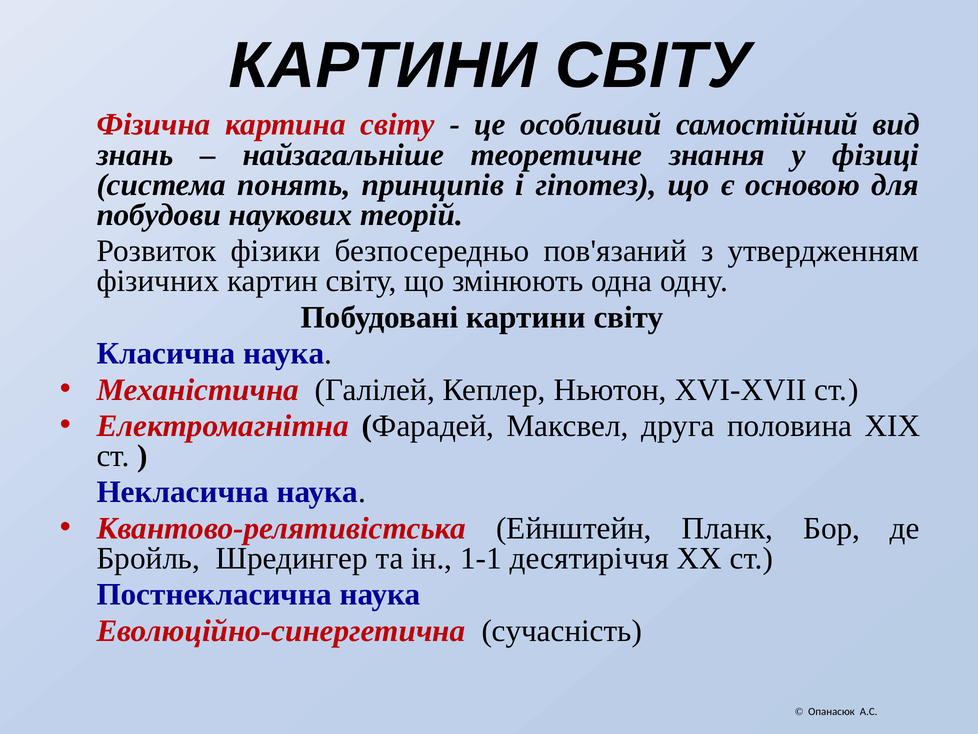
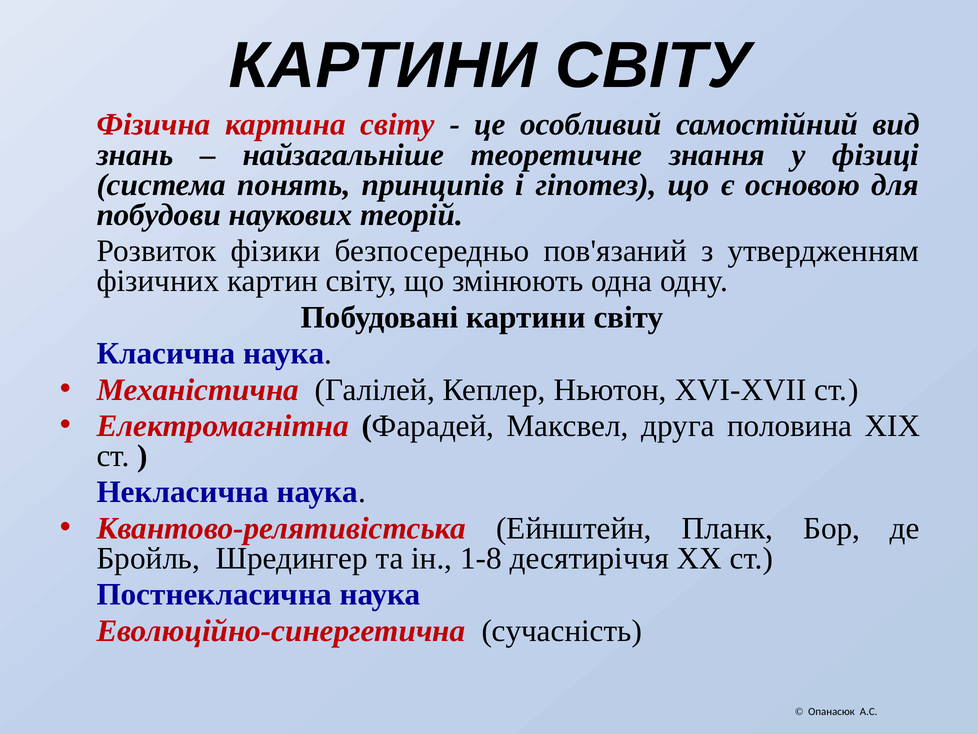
1-1: 1-1 -> 1-8 (481, 558)
